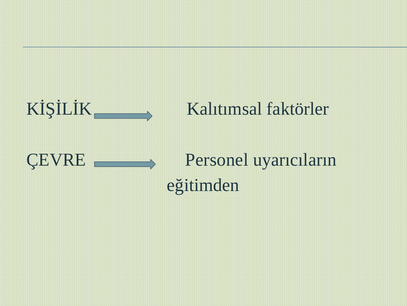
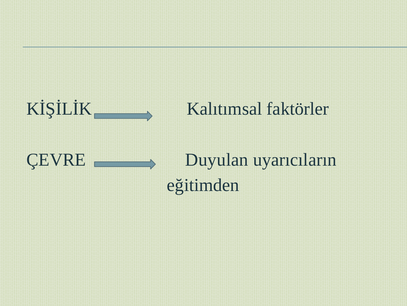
Personel: Personel -> Duyulan (217, 159)
